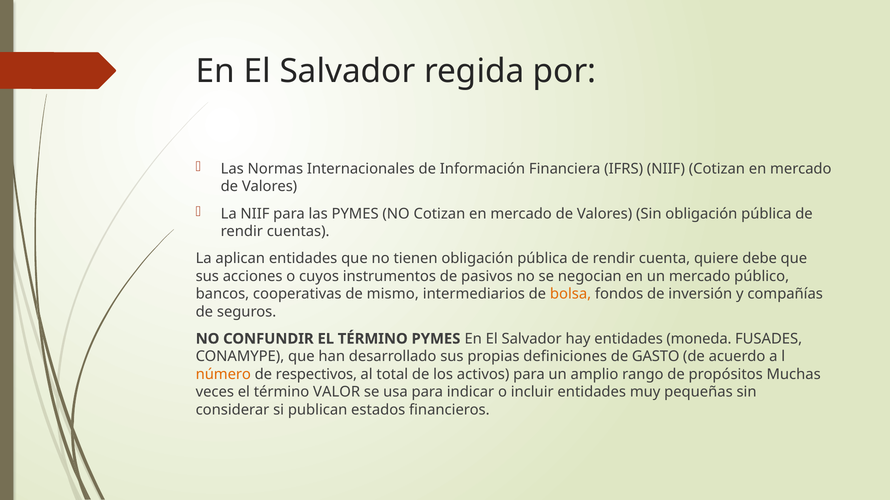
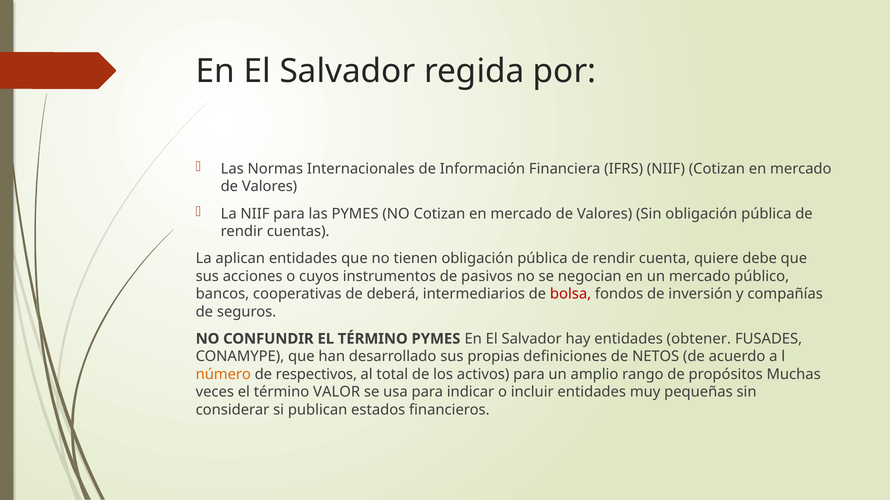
mismo: mismo -> deberá (393, 294)
bolsa colour: orange -> red (571, 294)
moneda: moneda -> obtener (699, 339)
GASTO: GASTO -> NETOS (656, 357)
